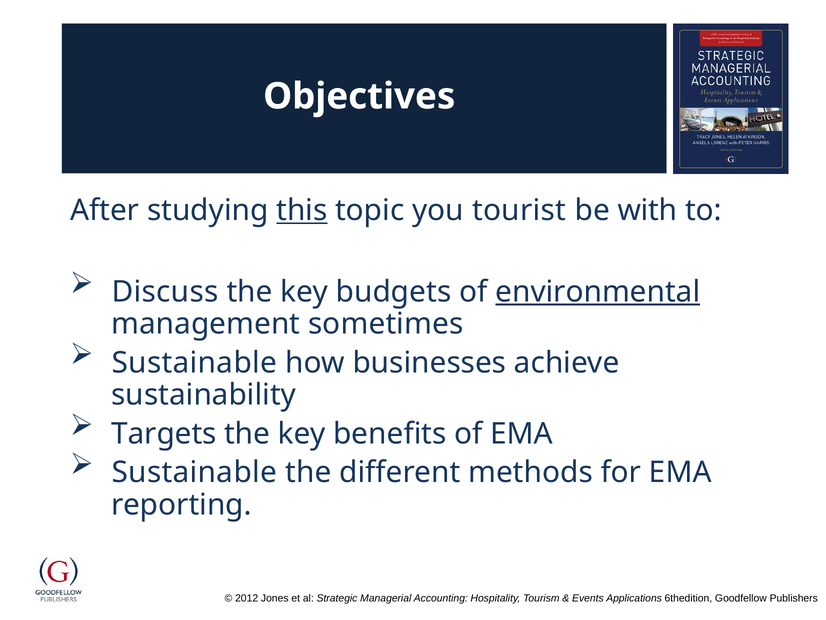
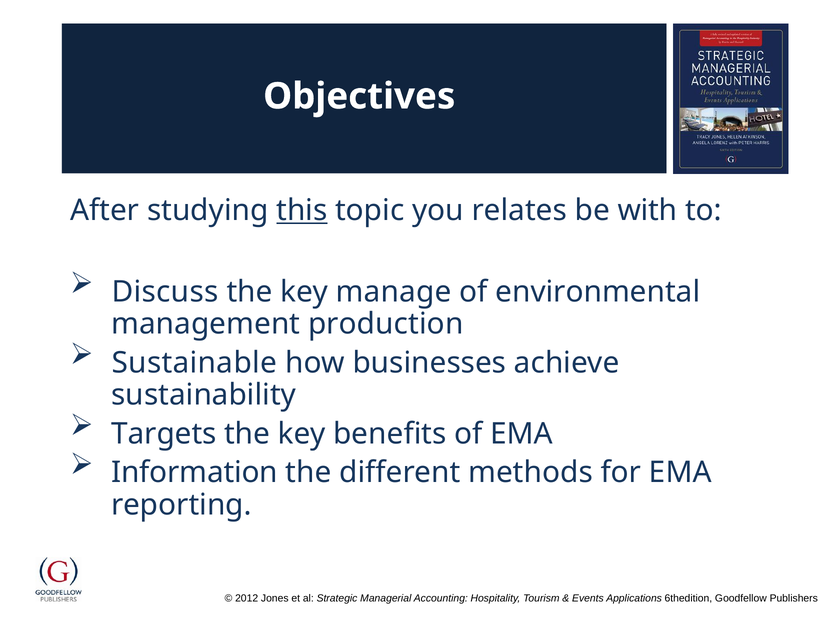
tourist: tourist -> relates (519, 210)
budgets: budgets -> manage (393, 291)
environmental underline: present -> none (598, 291)
sometimes: sometimes -> production (386, 324)
Sustainable: Sustainable -> Information (195, 472)
